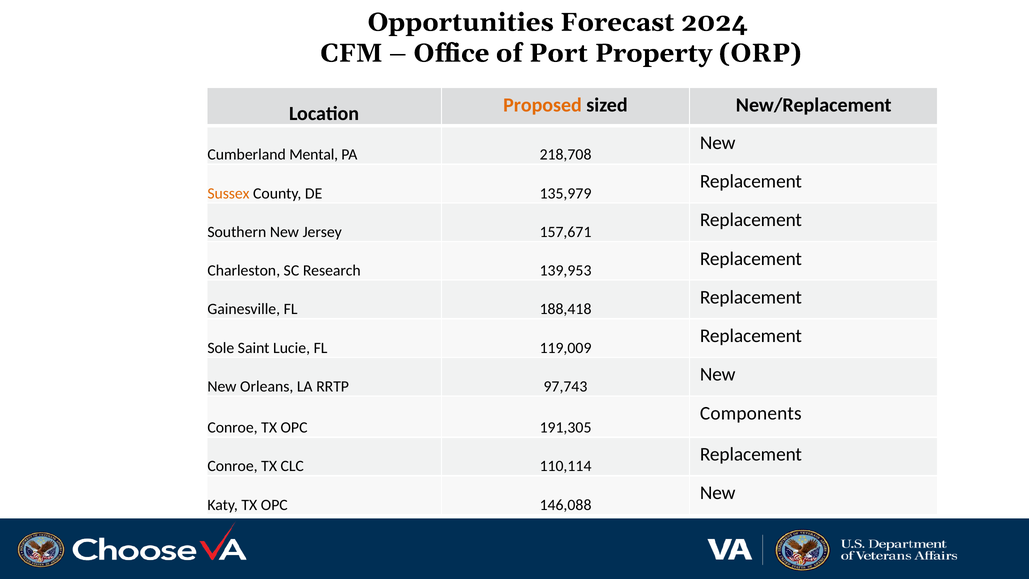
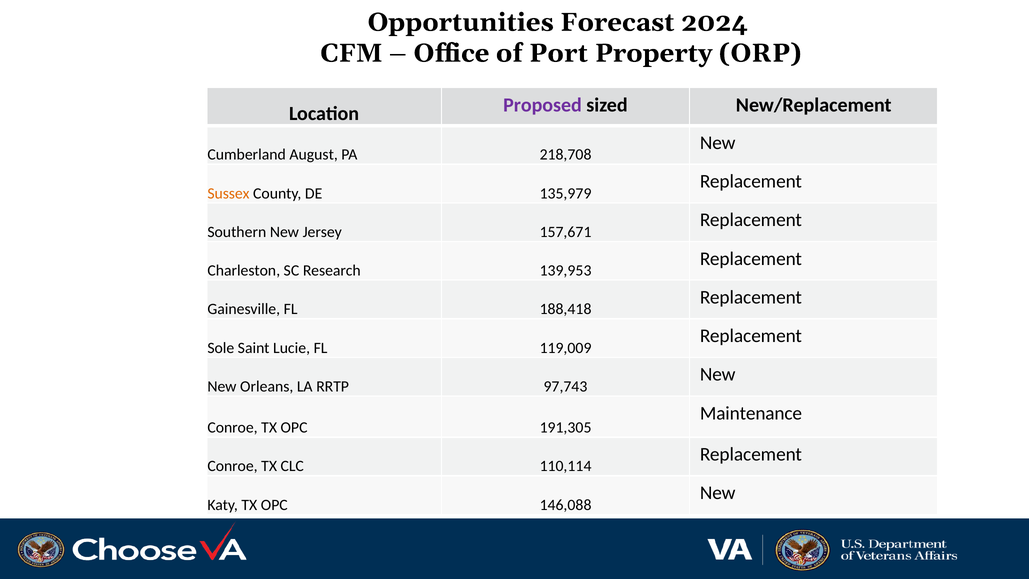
Proposed colour: orange -> purple (542, 105)
Mental: Mental -> August (314, 155)
Components: Components -> Maintenance (751, 413)
